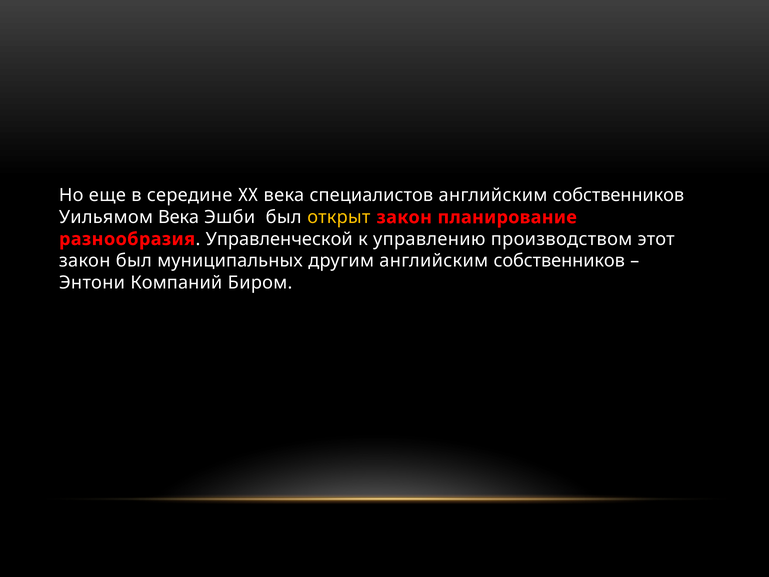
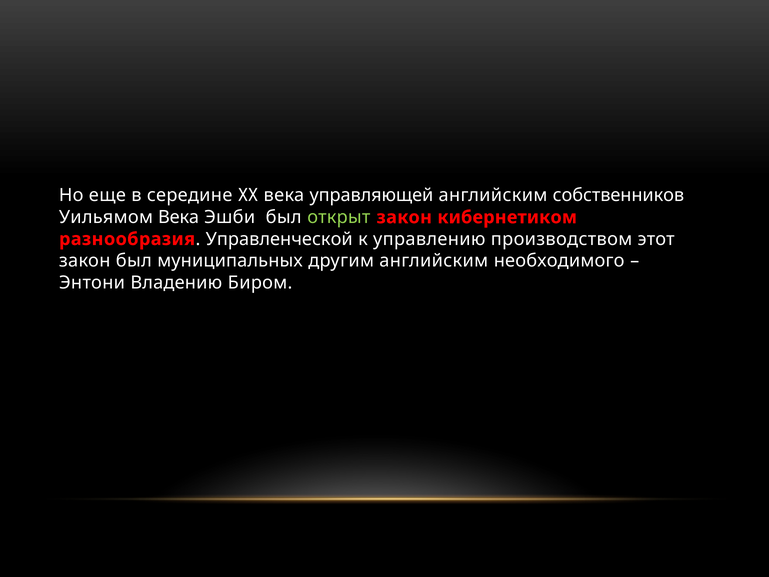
специалистов: специалистов -> управляющей (371, 195)
открыт colour: yellow -> light green (339, 217)
планирование: планирование -> кибернетиком (507, 217)
другим английским собственников: собственников -> необходимого (559, 261)
Компаний: Компаний -> Владению (176, 283)
